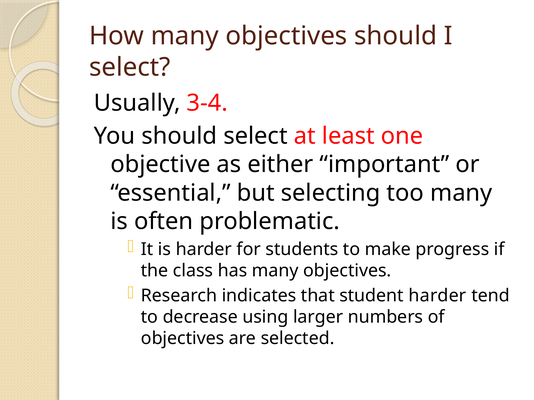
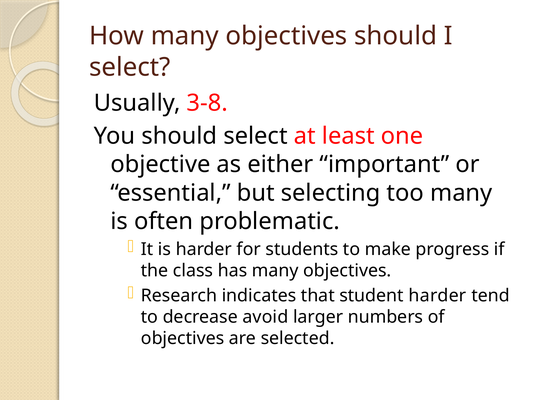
3-4: 3-4 -> 3-8 (207, 103)
using: using -> avoid (265, 317)
